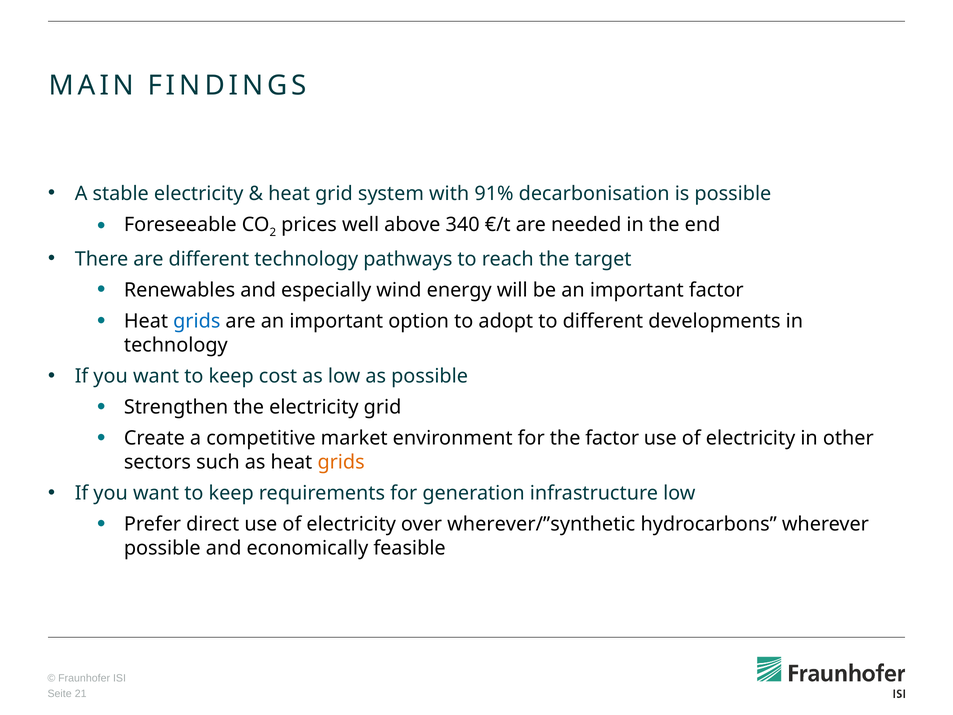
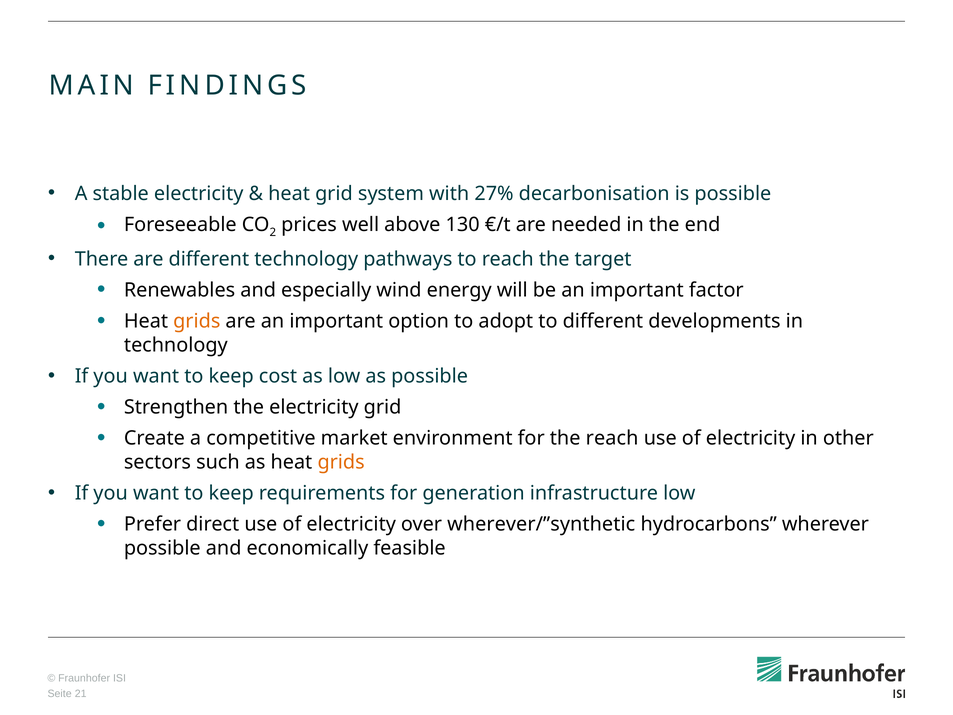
91%: 91% -> 27% (494, 193)
340: 340 -> 130 (463, 224)
grids colour: blue -> orange (197, 321)
the factor: factor -> reach (612, 438)
